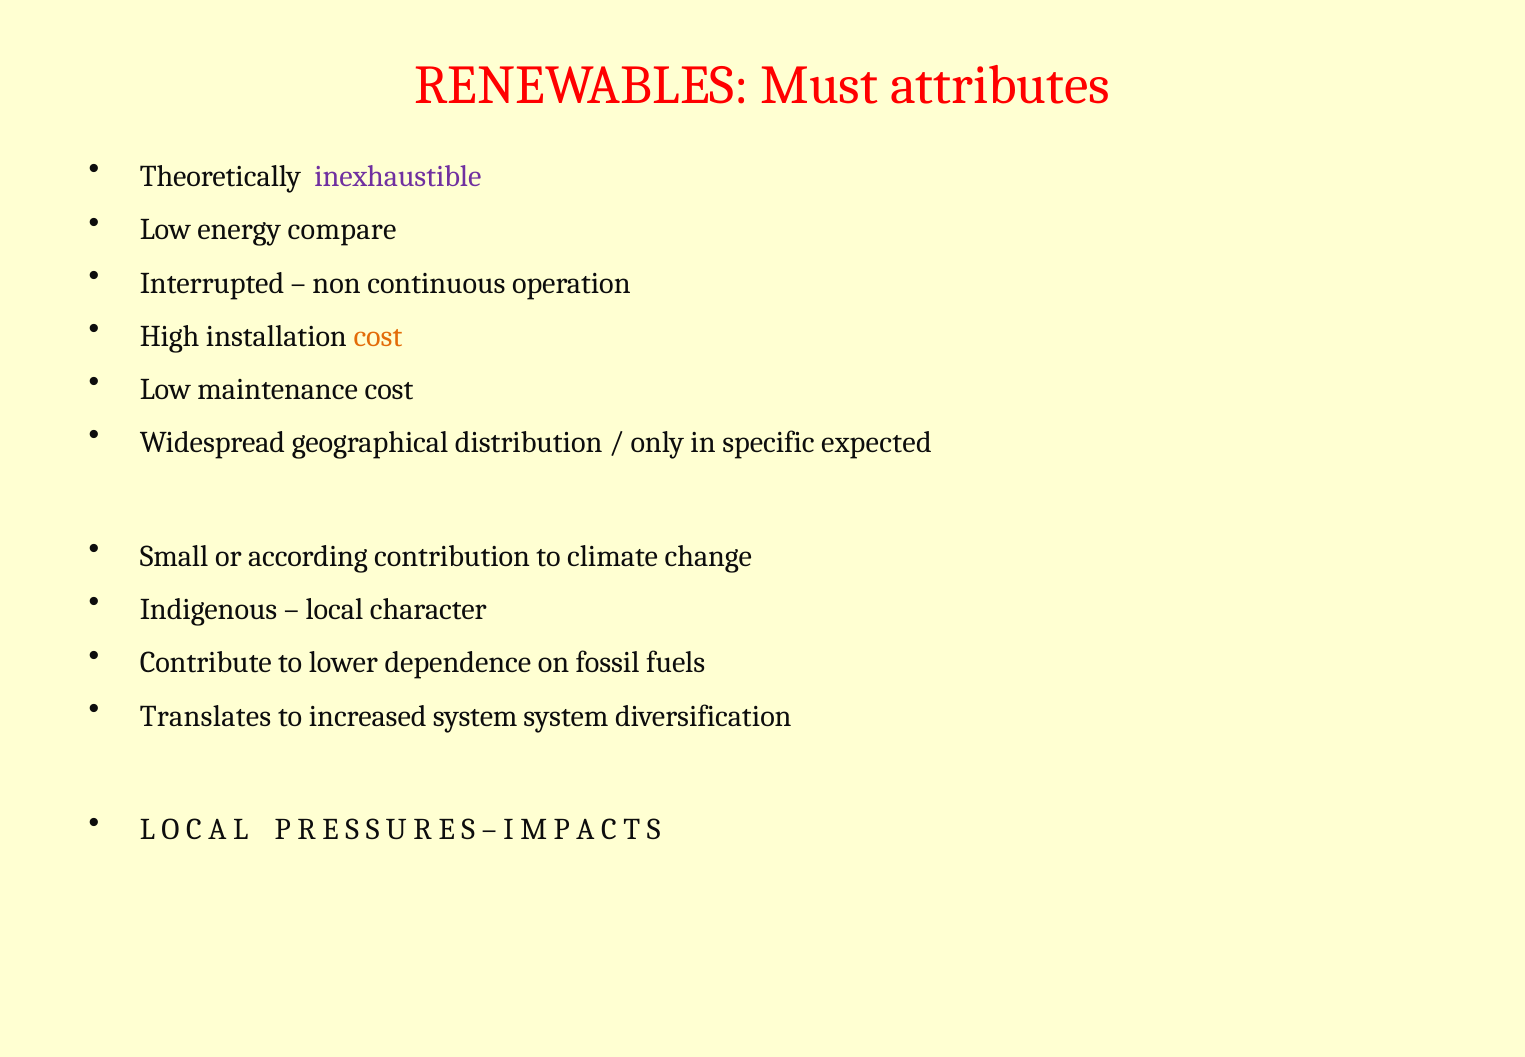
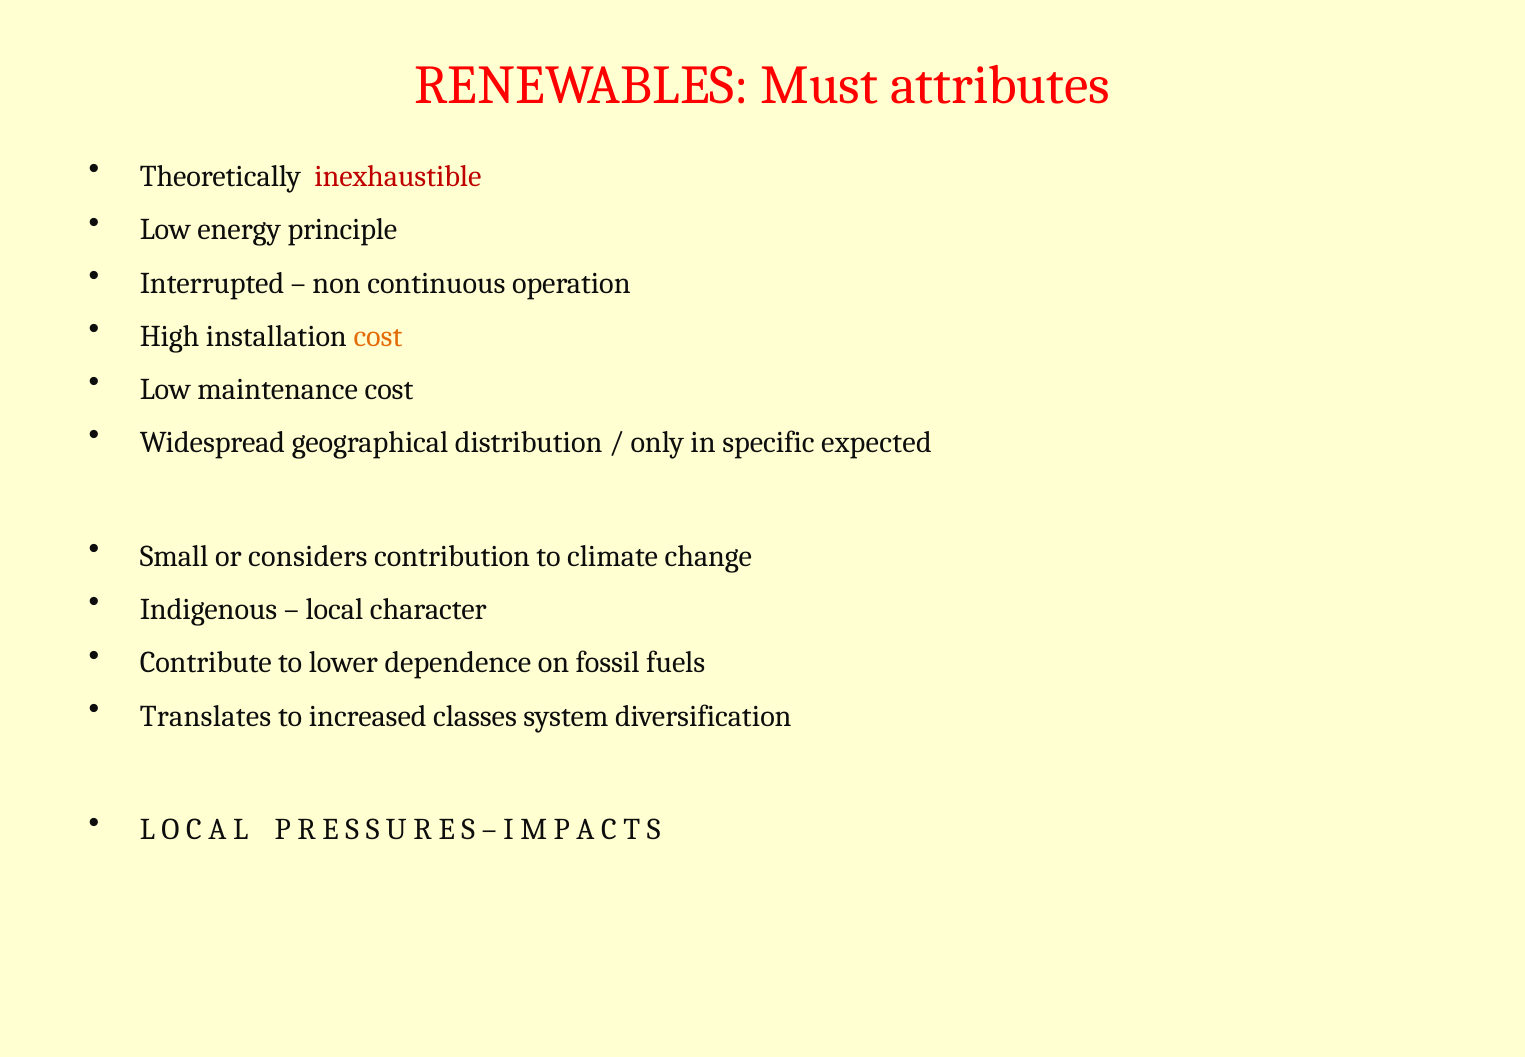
inexhaustible colour: purple -> red (398, 177)
compare: compare -> principle (342, 230)
according: according -> considers (308, 557)
increased system: system -> classes (475, 717)
